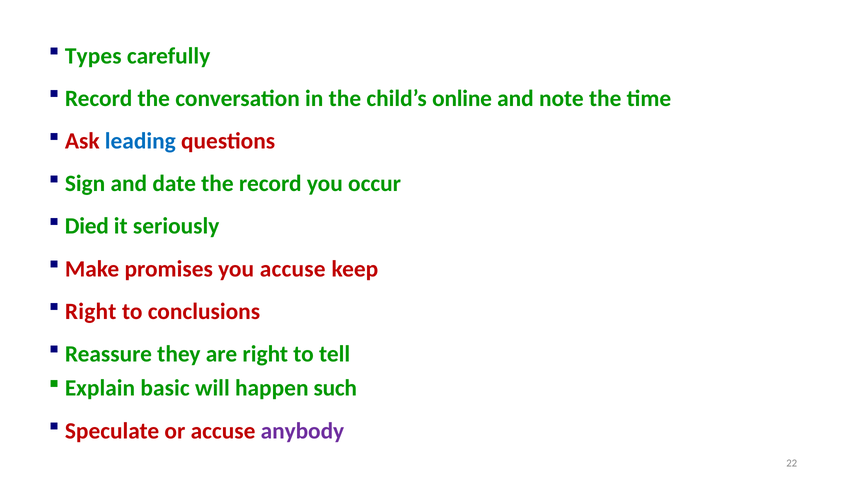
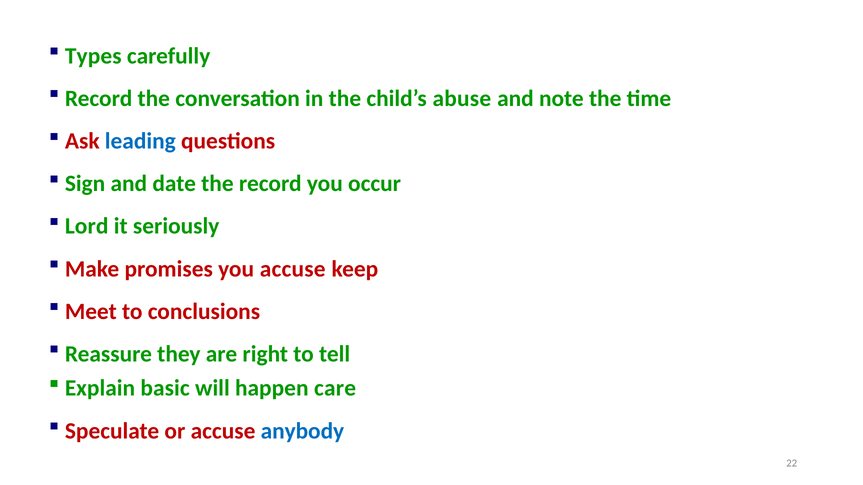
online: online -> abuse (462, 99)
Died: Died -> Lord (87, 226)
Right: Right -> Meet (91, 312)
such: such -> care (335, 388)
anybody colour: purple -> blue (302, 431)
